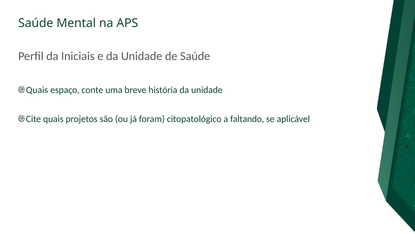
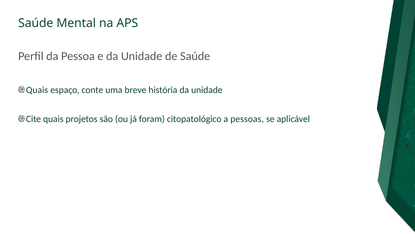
Iniciais: Iniciais -> Pessoa (78, 56)
faltando: faltando -> pessoas (247, 119)
